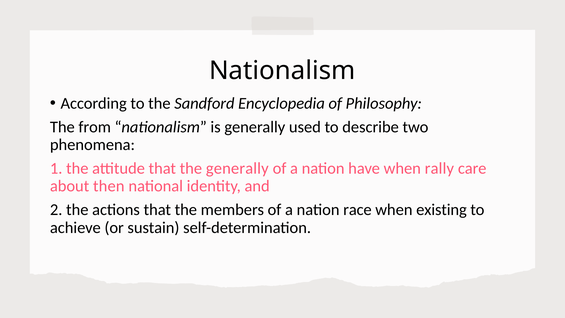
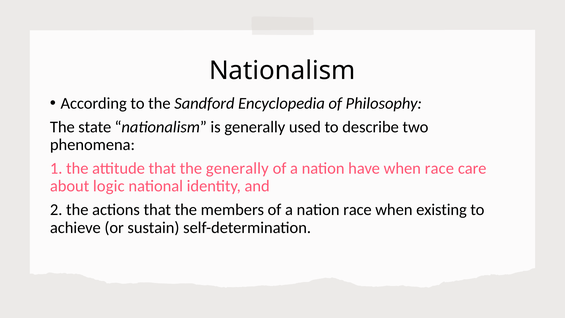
from: from -> state (95, 127)
when rally: rally -> race (439, 168)
then: then -> logic (109, 186)
